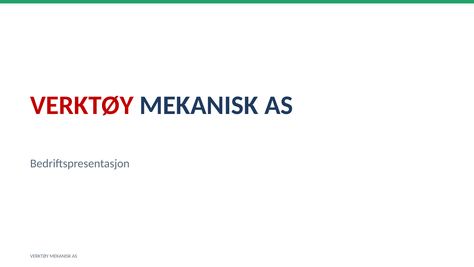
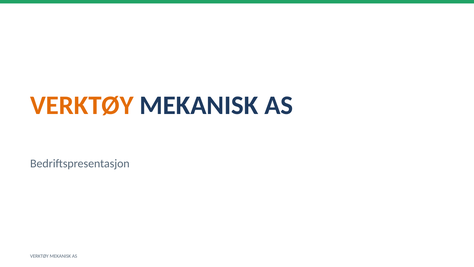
VERKTØY colour: red -> orange (82, 105)
